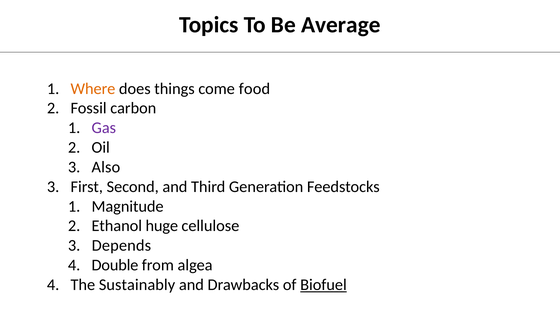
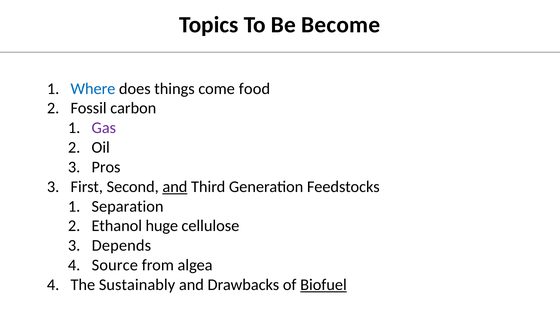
Average: Average -> Become (341, 25)
Where colour: orange -> blue (93, 89)
Also: Also -> Pros (106, 167)
and underline: none -> present (175, 187)
Magnitude: Magnitude -> Separation (128, 206)
Double: Double -> Source (115, 265)
